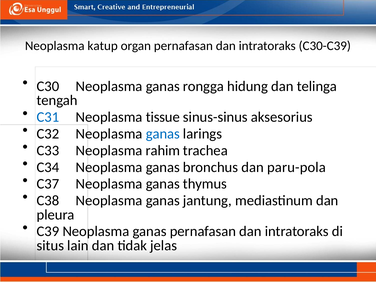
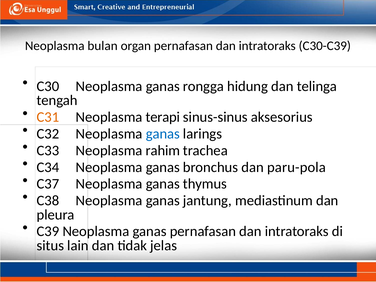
katup: katup -> bulan (103, 46)
C31 colour: blue -> orange (48, 117)
tissue: tissue -> terapi (163, 117)
